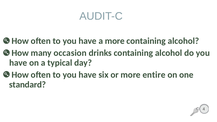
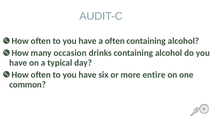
a more: more -> often (115, 41)
standard: standard -> common (28, 85)
